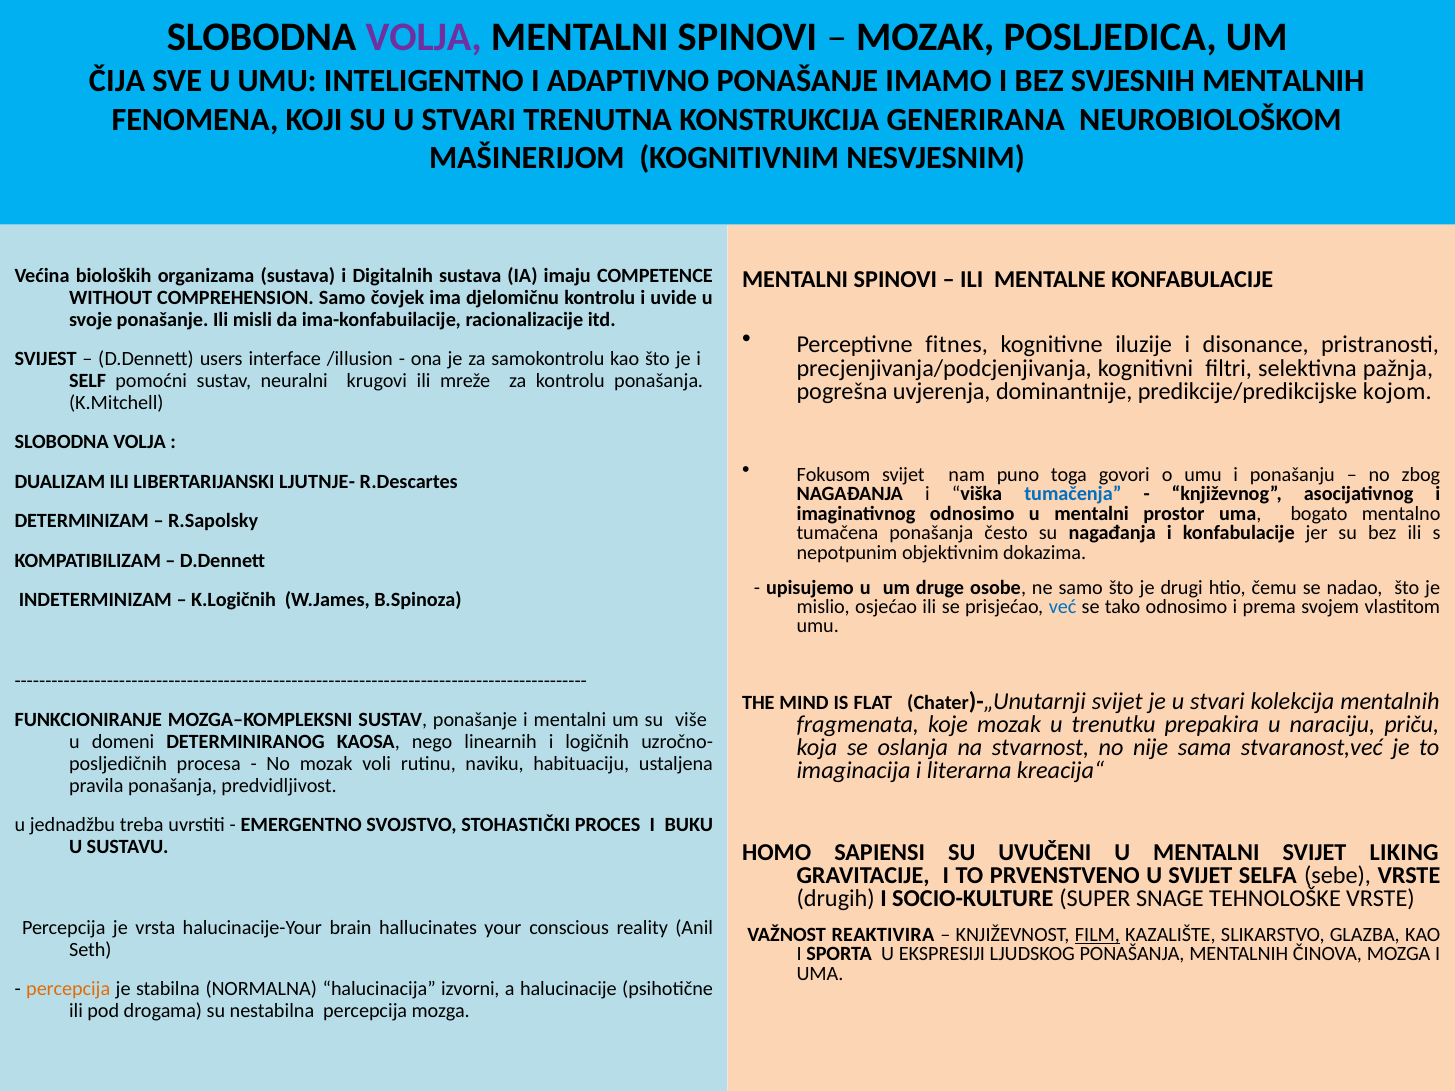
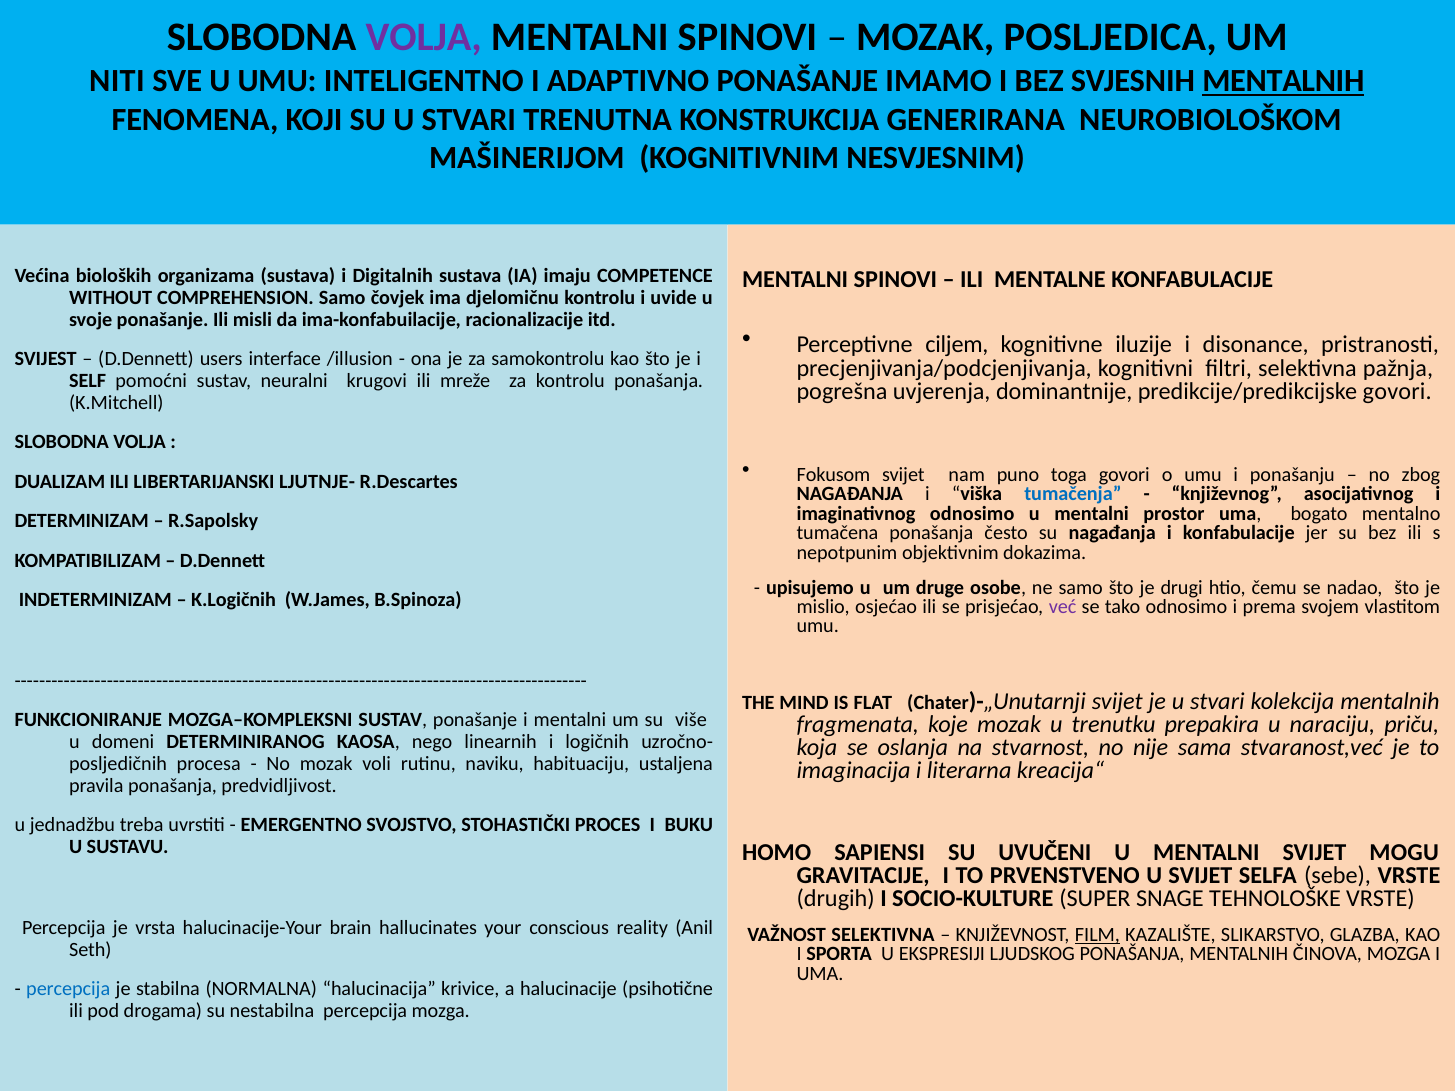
ČIJA: ČIJA -> NITI (117, 81)
MENTALNIH underline: none -> present (1283, 81)
fitnes: fitnes -> ciljem (957, 345)
predikcije/predikcijske kojom: kojom -> govori (1397, 391)
već colour: blue -> purple (1063, 607)
LIKING: LIKING -> MOGU (1404, 852)
VAŽNOST REAKTIVIRA: REAKTIVIRA -> SELEKTIVNA (883, 935)
percepcija colour: orange -> blue (68, 990)
izvorni: izvorni -> krivice (470, 990)
